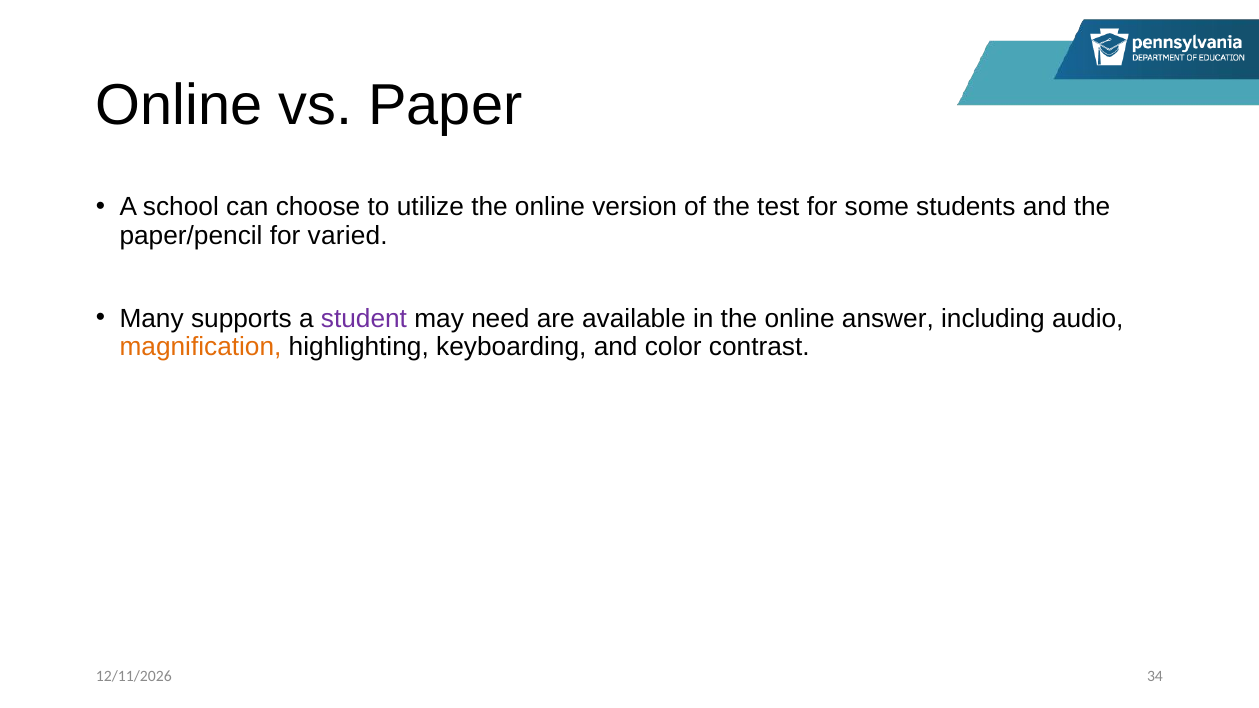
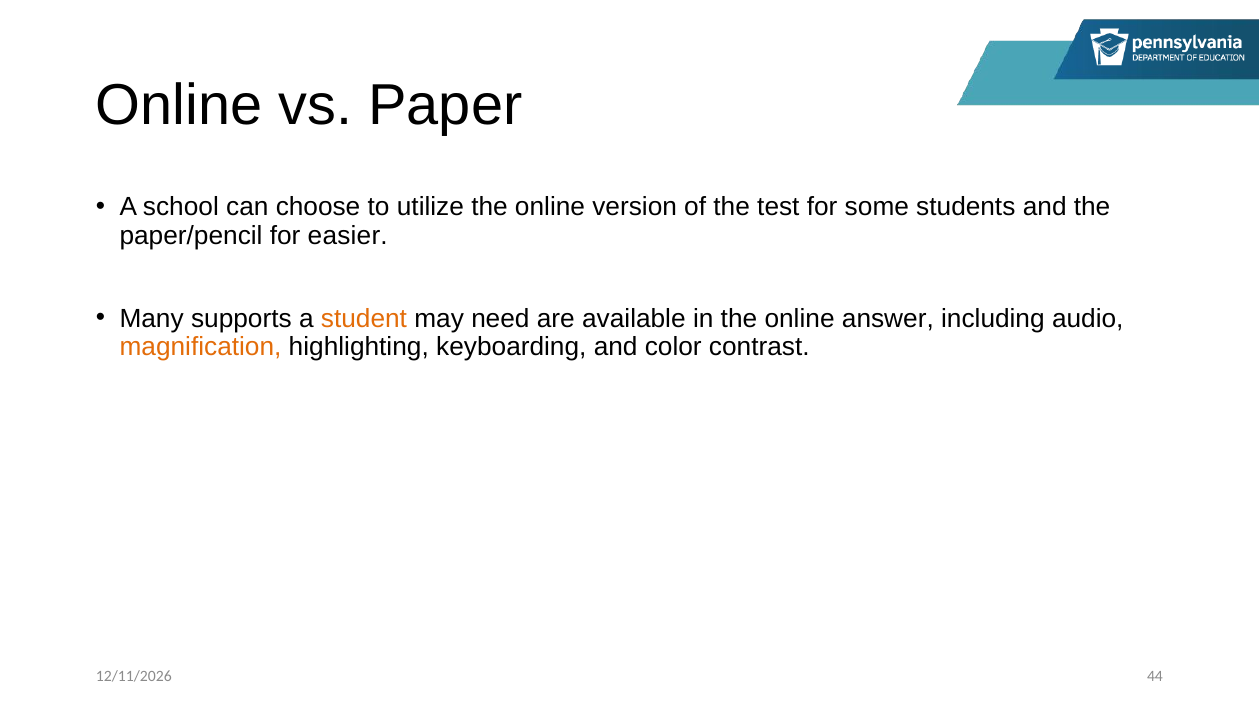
varied: varied -> easier (348, 236)
student colour: purple -> orange (364, 318)
34: 34 -> 44 (1155, 676)
